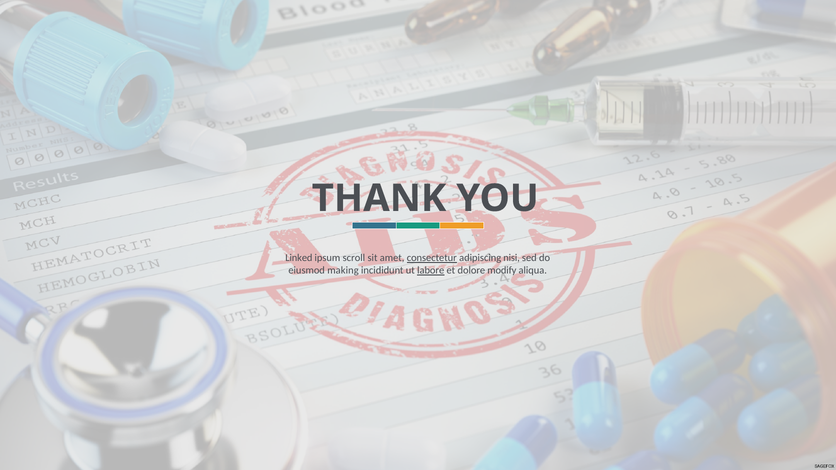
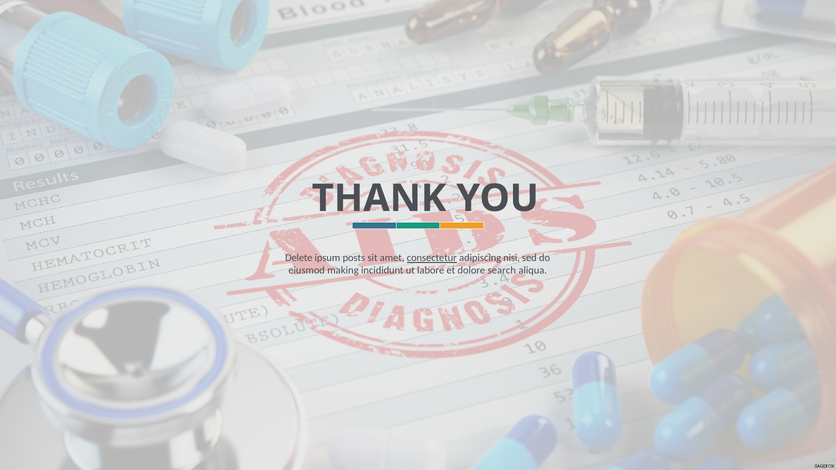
Linked: Linked -> Delete (299, 258)
scroll: scroll -> posts (354, 258)
labore underline: present -> none (431, 271)
modify: modify -> search (502, 271)
